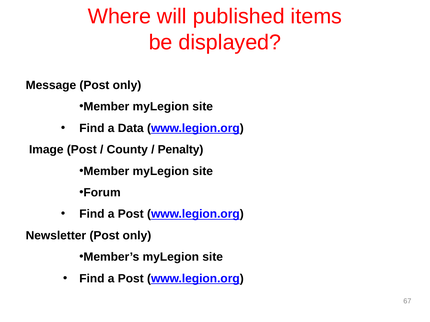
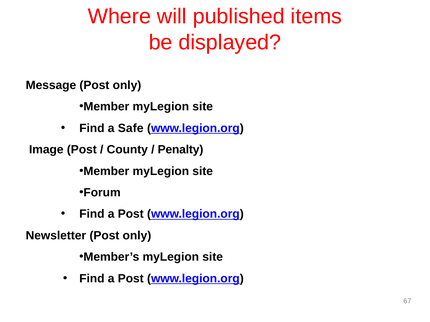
Data: Data -> Safe (131, 128)
